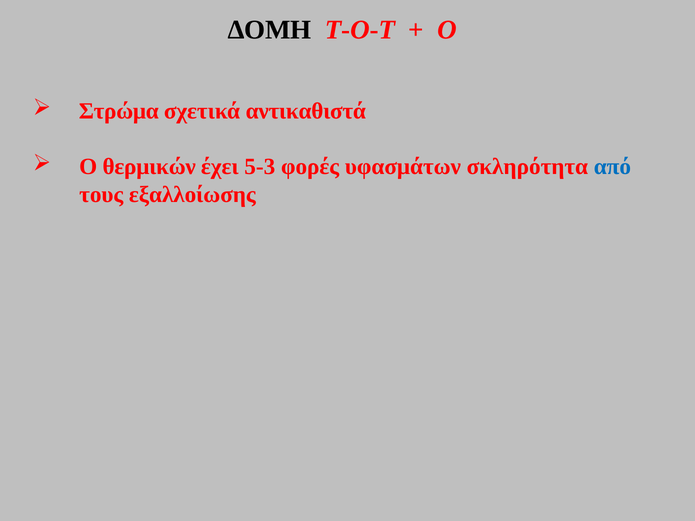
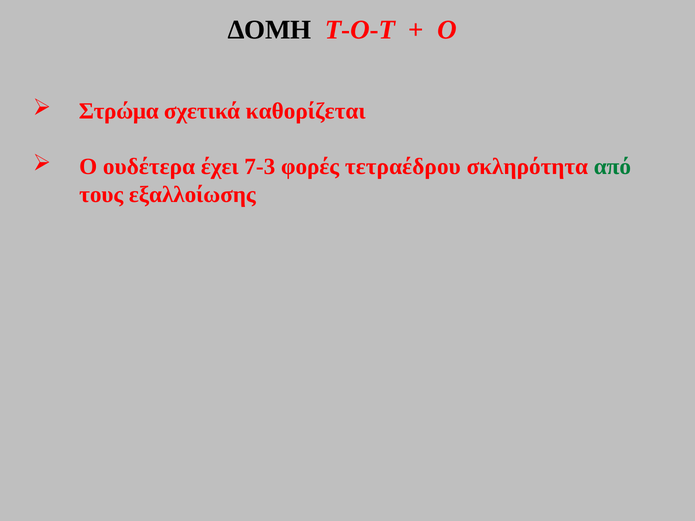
αντικαθιστά: αντικαθιστά -> καθορίζεται (306, 111)
θερμικών: θερμικών -> ουδέτερα (149, 167)
5-3: 5-3 -> 7-3 (260, 167)
υφασμάτων: υφασμάτων -> τετραέδρου (403, 167)
από colour: blue -> green (612, 167)
